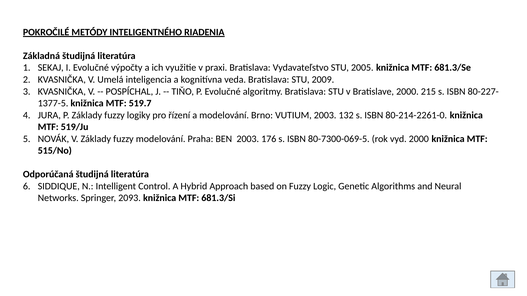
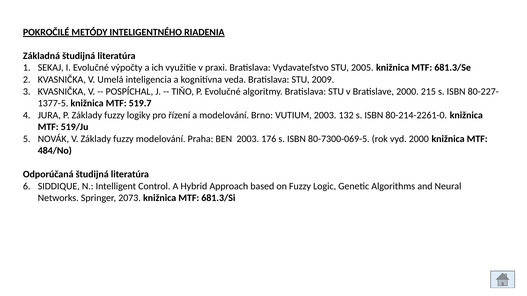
515/No: 515/No -> 484/No (55, 151)
2093: 2093 -> 2073 (130, 198)
